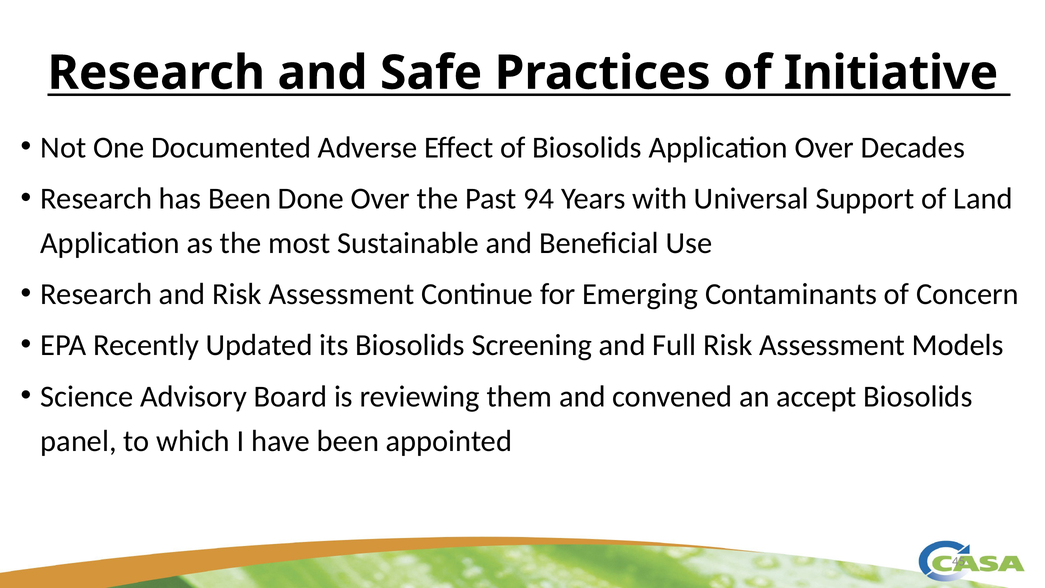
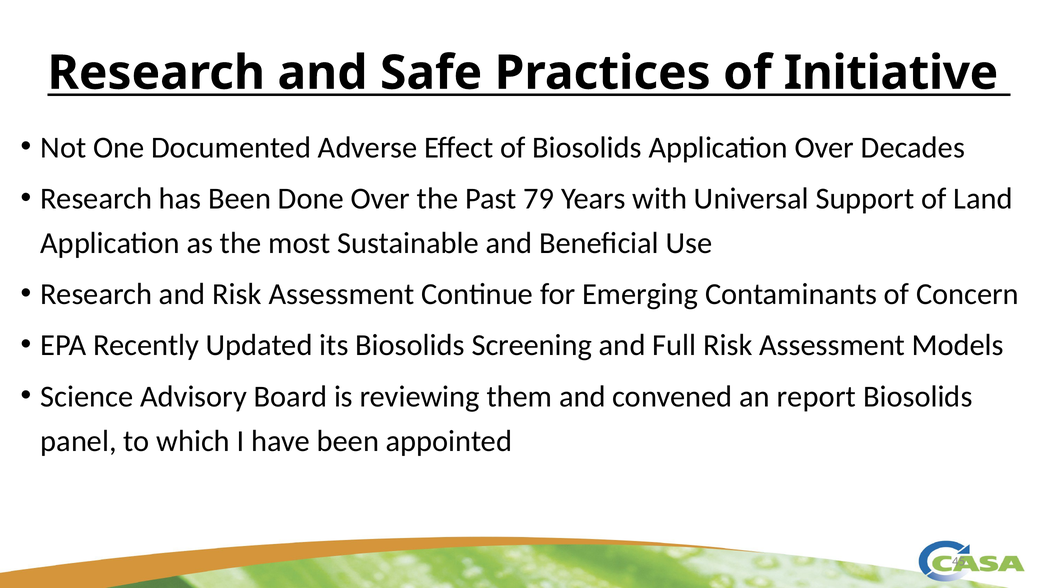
94: 94 -> 79 (539, 199)
accept: accept -> report (816, 396)
